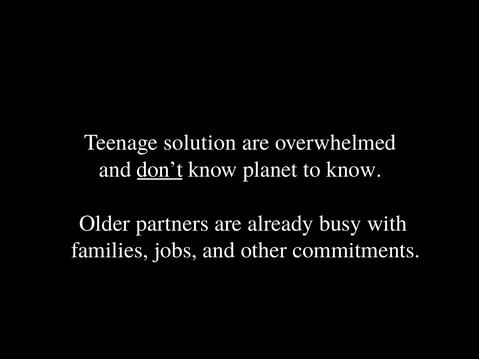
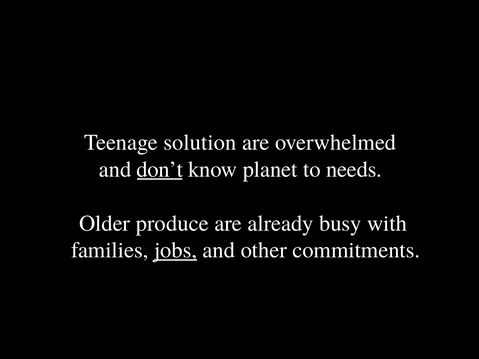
to know: know -> needs (354, 170)
partners: partners -> produce (172, 223)
jobs underline: none -> present (176, 250)
